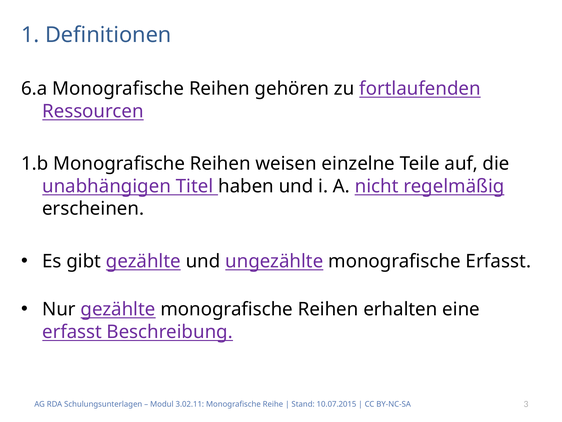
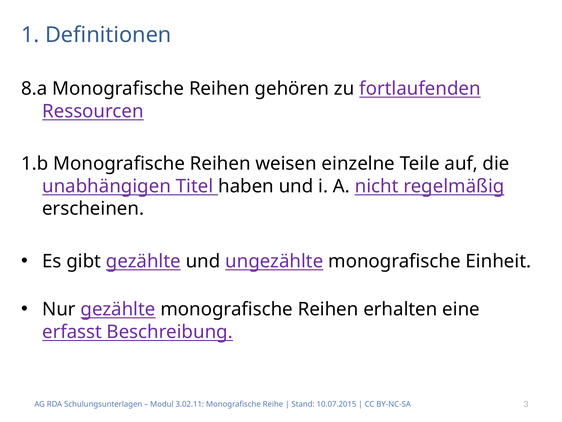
6.a: 6.a -> 8.a (34, 89)
monografische Erfasst: Erfasst -> Einheit (498, 261)
